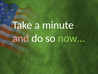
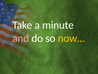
now… colour: light green -> yellow (71, 38)
